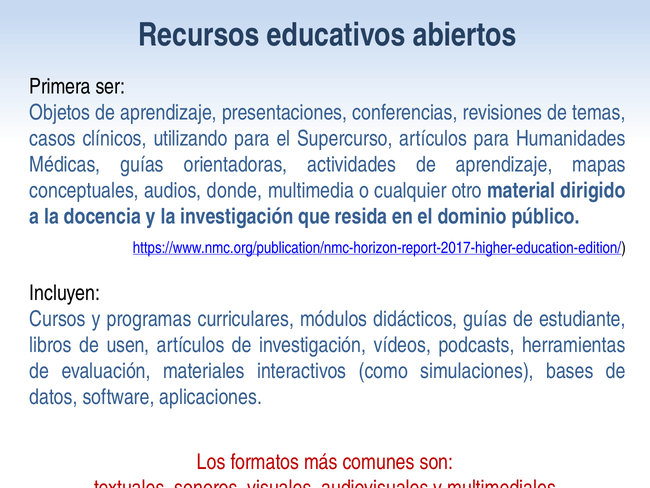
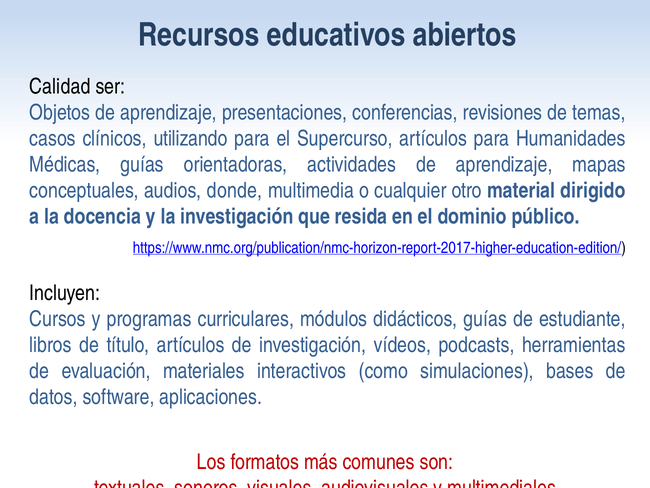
Primera: Primera -> Calidad (60, 86)
usen: usen -> título (128, 345)
